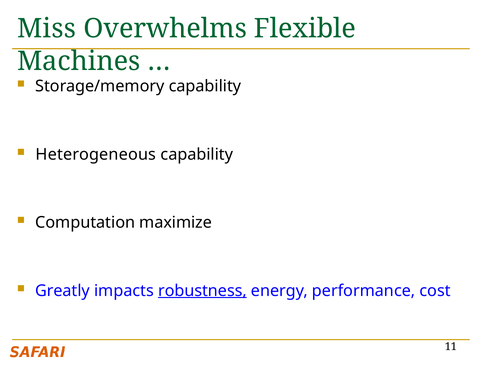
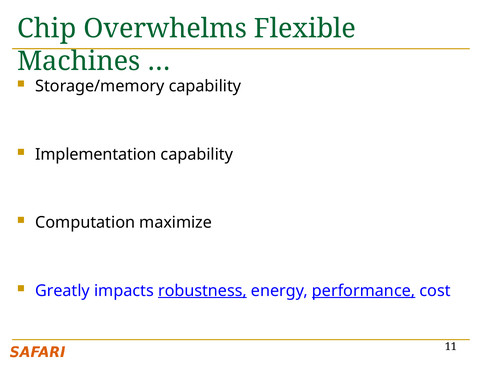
Miss: Miss -> Chip (47, 29)
Heterogeneous: Heterogeneous -> Implementation (96, 154)
performance underline: none -> present (364, 290)
